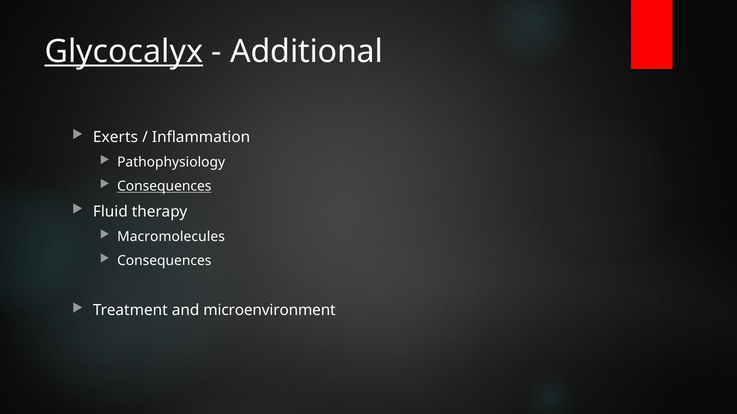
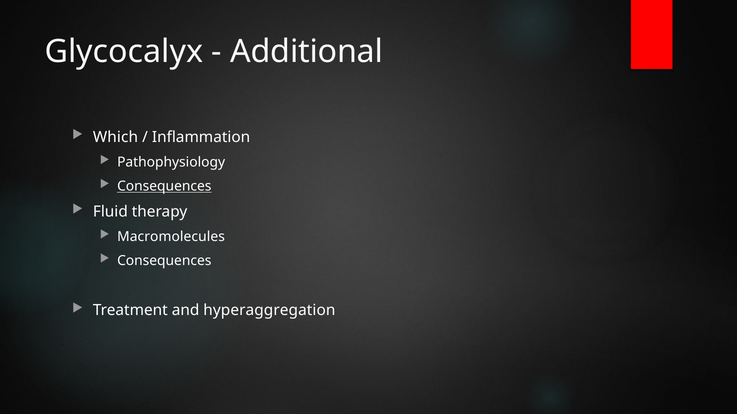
Glycocalyx underline: present -> none (124, 52)
Exerts: Exerts -> Which (116, 137)
microenvironment: microenvironment -> hyperaggregation (269, 311)
